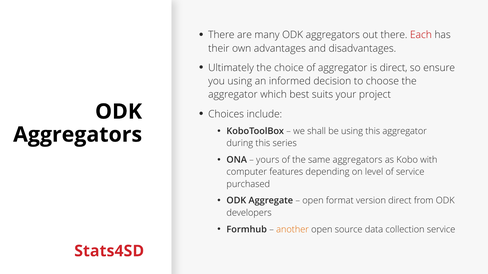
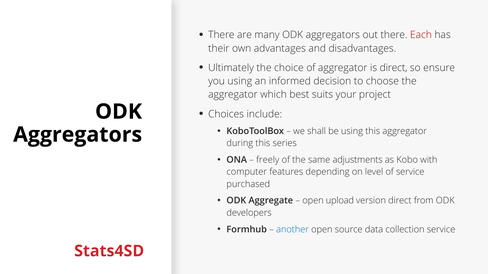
yours: yours -> freely (268, 160)
same aggregators: aggregators -> adjustments (358, 160)
format: format -> upload (340, 201)
another colour: orange -> blue (293, 230)
